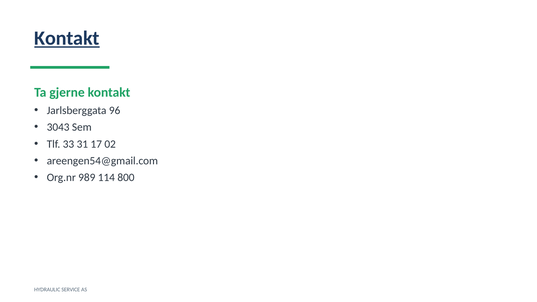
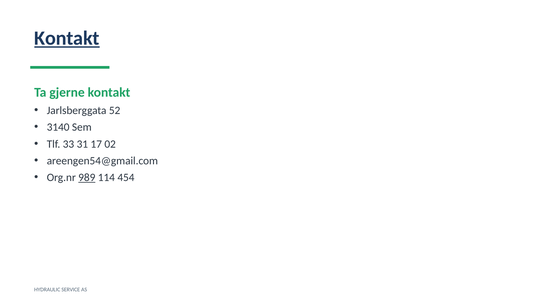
96: 96 -> 52 (115, 110)
3043: 3043 -> 3140 (58, 127)
989 underline: none -> present (87, 178)
800: 800 -> 454 (126, 178)
